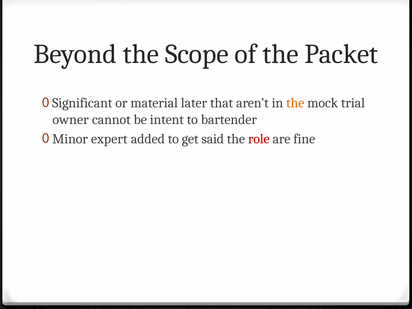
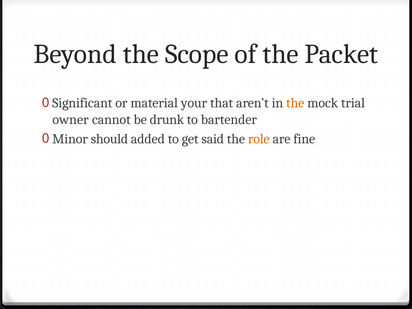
later: later -> your (194, 103)
intent: intent -> drunk (167, 120)
expert: expert -> should (109, 139)
role colour: red -> orange (259, 139)
